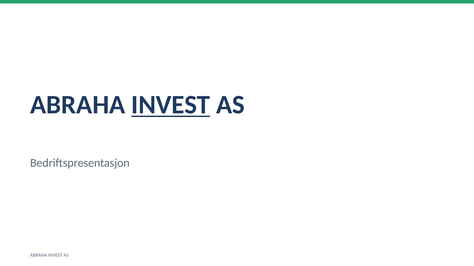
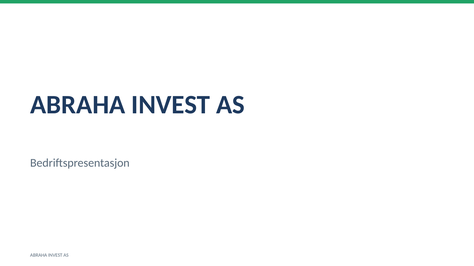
INVEST underline: present -> none (171, 105)
